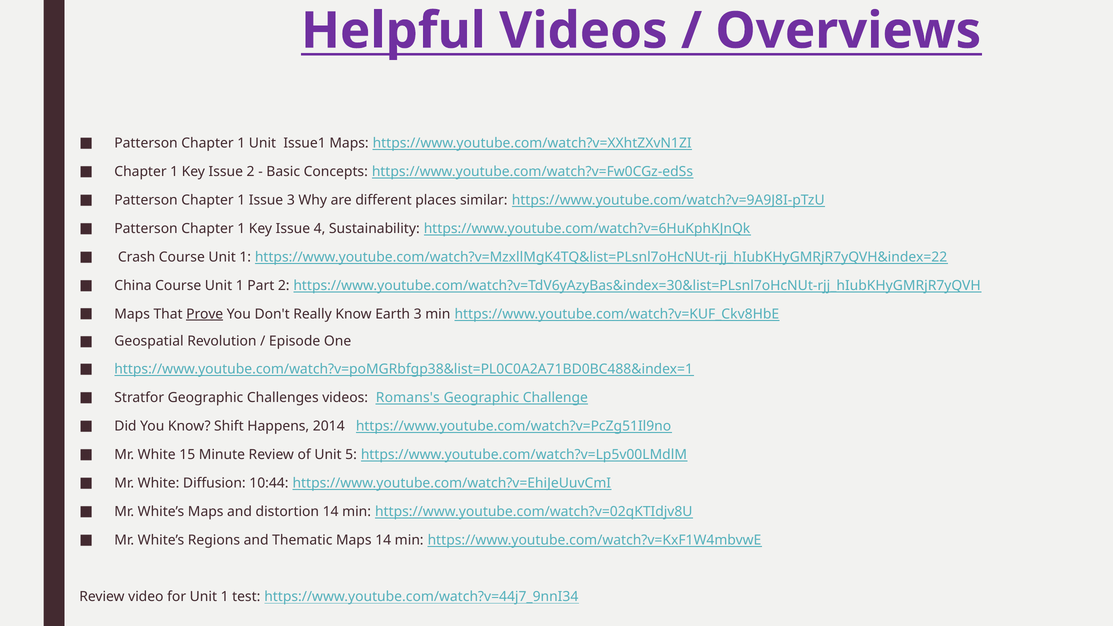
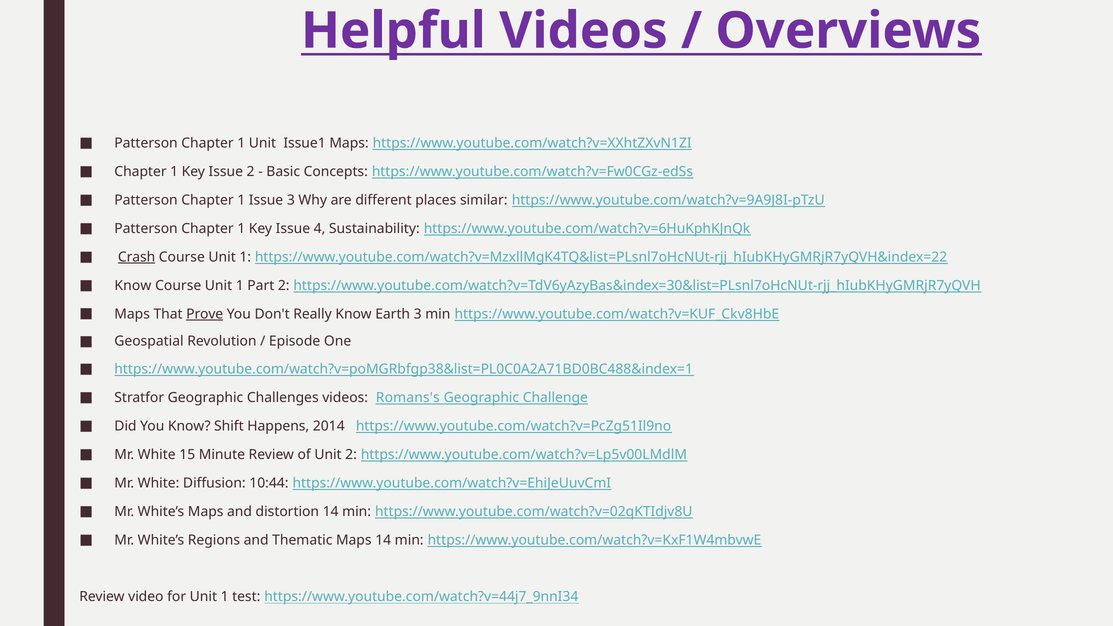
Crash underline: none -> present (137, 257)
China: China -> Know (133, 286)
Unit 5: 5 -> 2 (351, 455)
